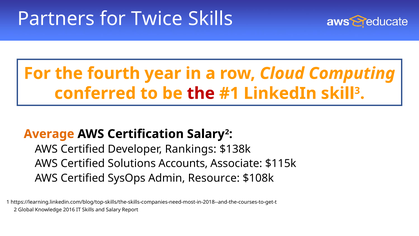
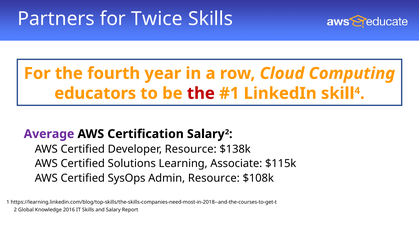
conferred: conferred -> educators (95, 93)
3: 3 -> 4 (357, 91)
Average colour: orange -> purple (49, 134)
Developer Rankings: Rankings -> Resource (191, 149)
Accounts: Accounts -> Learning (183, 163)
